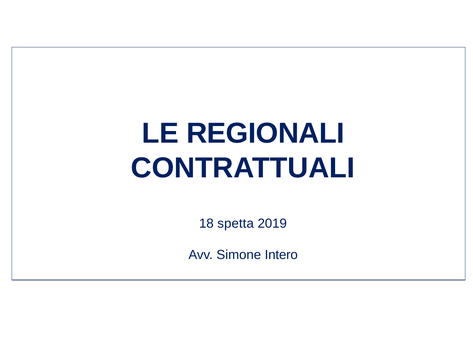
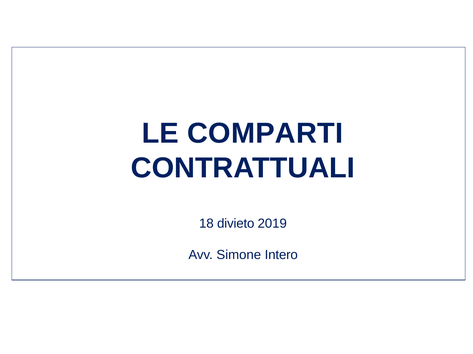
REGIONALI: REGIONALI -> COMPARTI (265, 134)
spetta: spetta -> divieto (236, 224)
